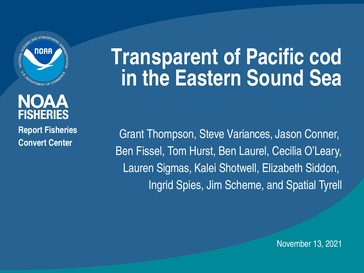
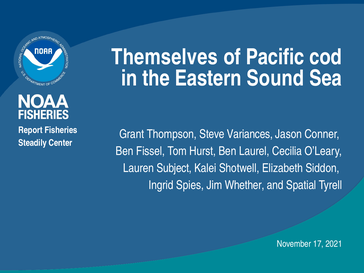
Transparent: Transparent -> Themselves (165, 57)
Convert: Convert -> Steadily (33, 143)
Sigmas: Sigmas -> Subject (174, 168)
Scheme: Scheme -> Whether (245, 185)
13: 13 -> 17 (318, 244)
